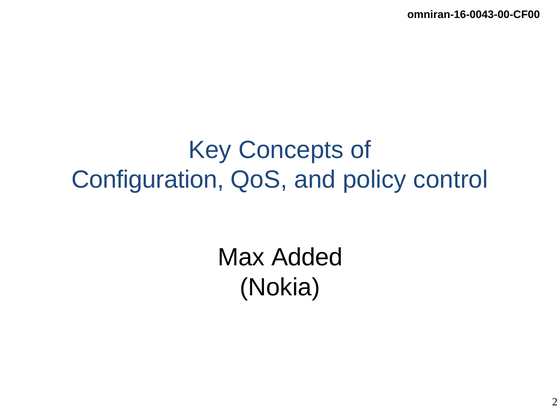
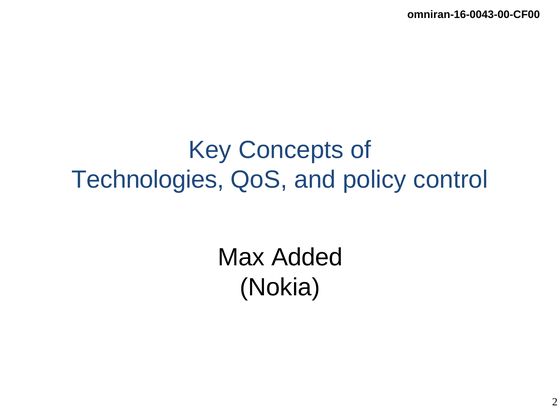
Configuration: Configuration -> Technologies (148, 180)
